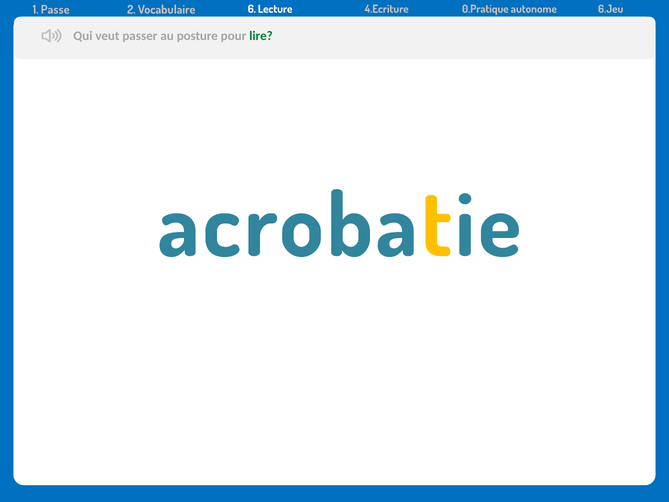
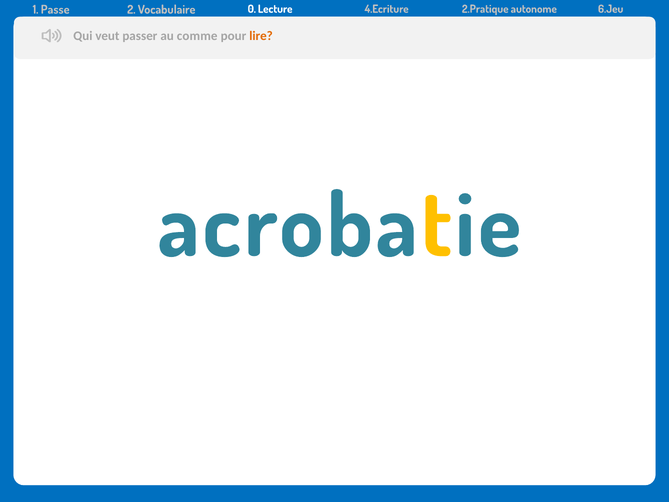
6: 6 -> 0 (252, 9)
0.Pratique: 0.Pratique -> 2.Pratique (485, 9)
posture: posture -> comme (197, 36)
lire colour: green -> orange (261, 36)
